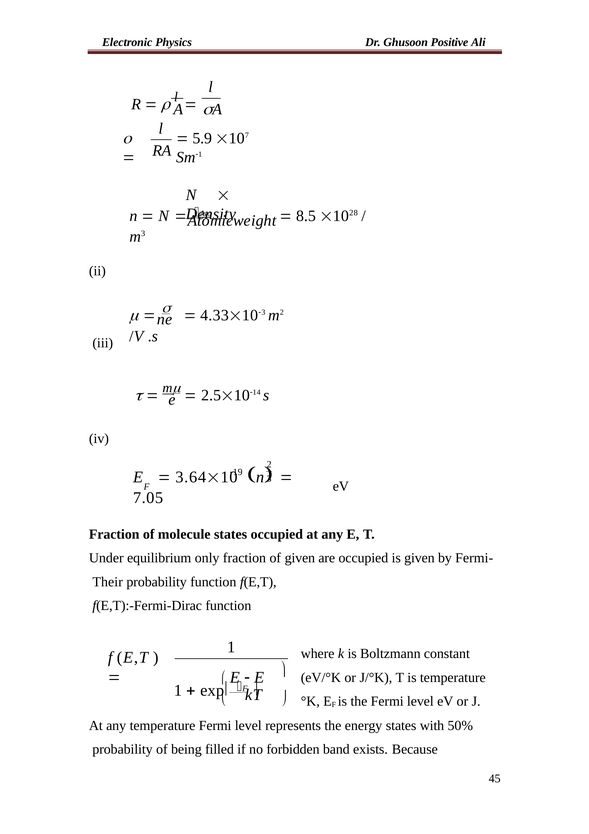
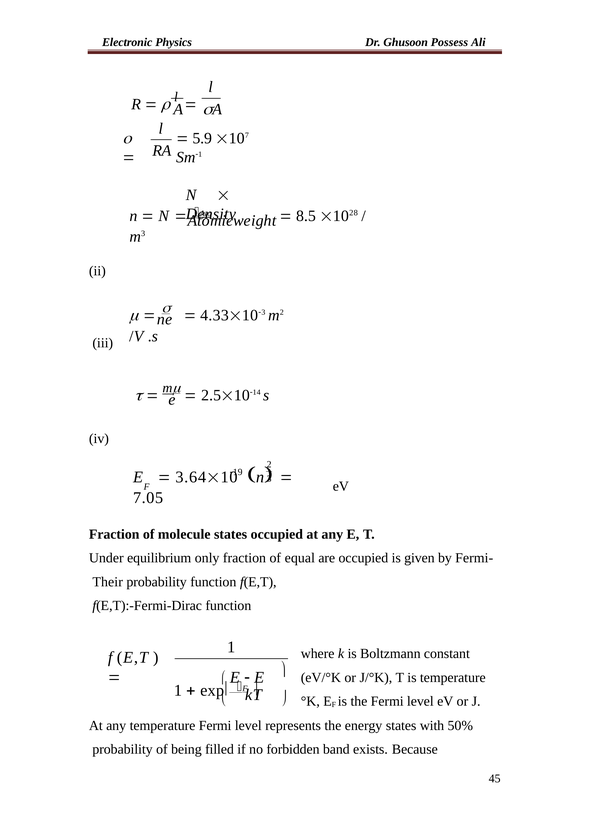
Positive: Positive -> Possess (449, 42)
of given: given -> equal (300, 558)
